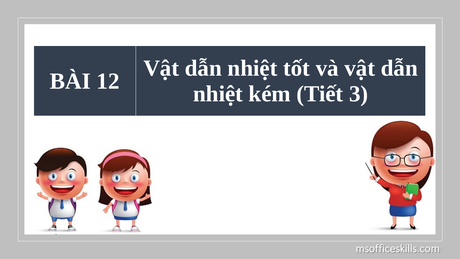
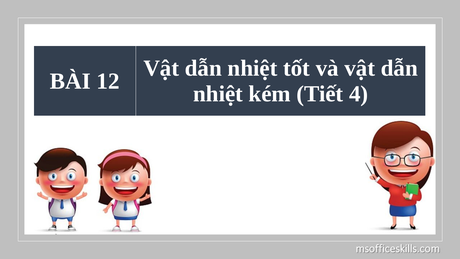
3: 3 -> 4 (359, 94)
